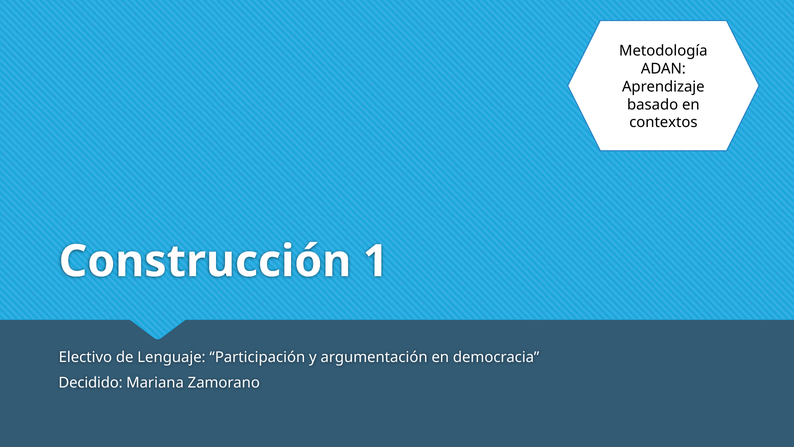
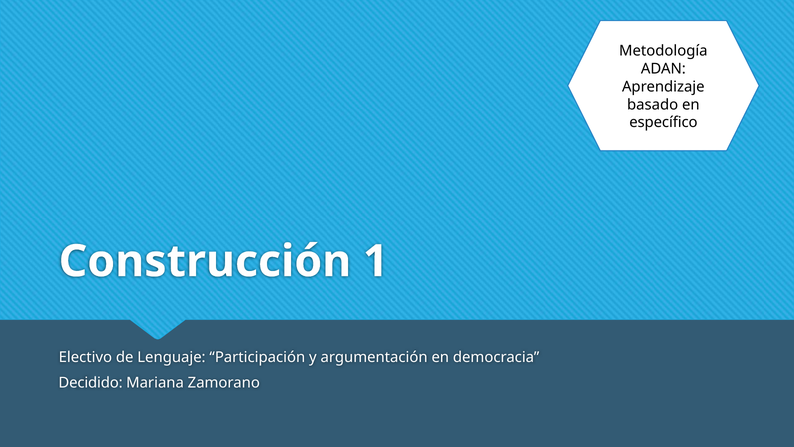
contextos: contextos -> específico (663, 122)
